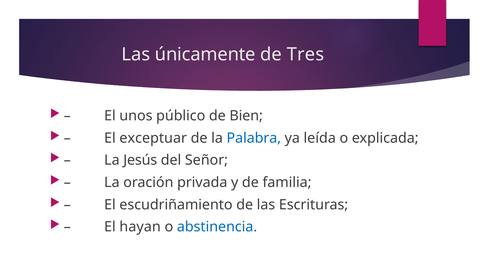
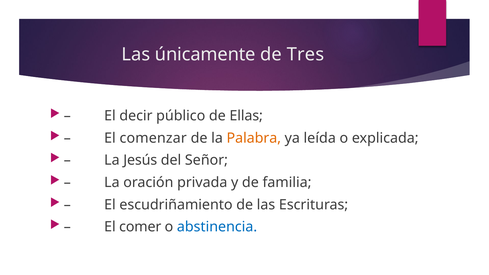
unos: unos -> decir (136, 116)
Bien: Bien -> Ellas (246, 116)
exceptuar: exceptuar -> comenzar (153, 138)
Palabra colour: blue -> orange (254, 138)
hayan: hayan -> comer (140, 227)
